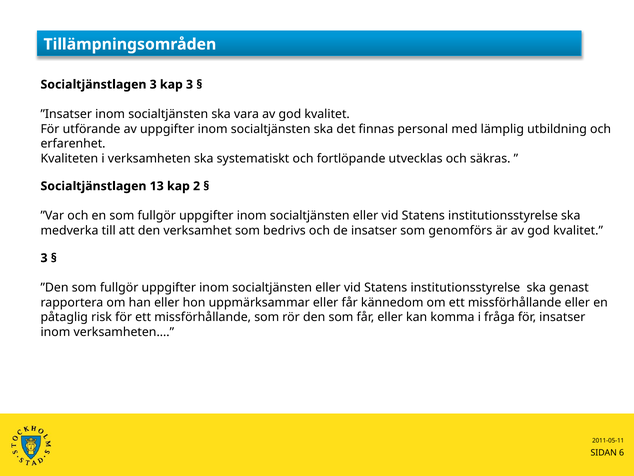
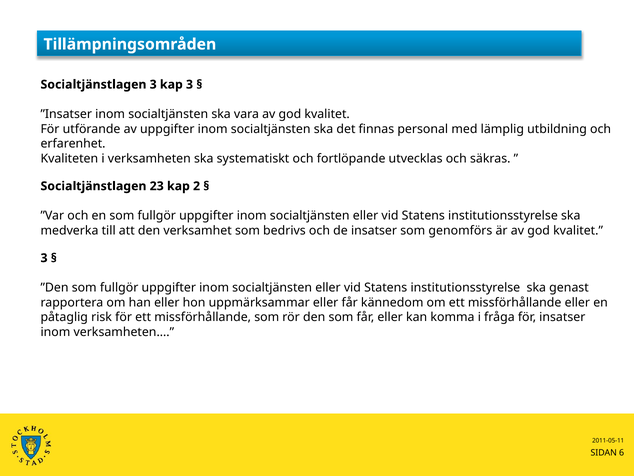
13: 13 -> 23 (157, 186)
